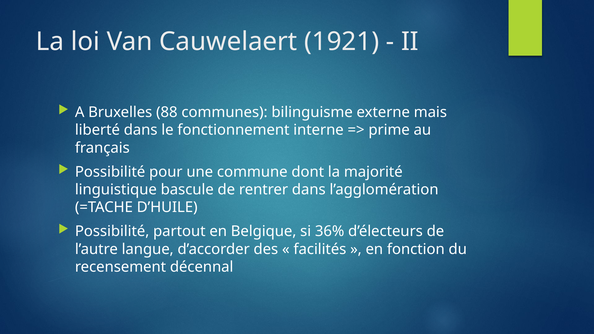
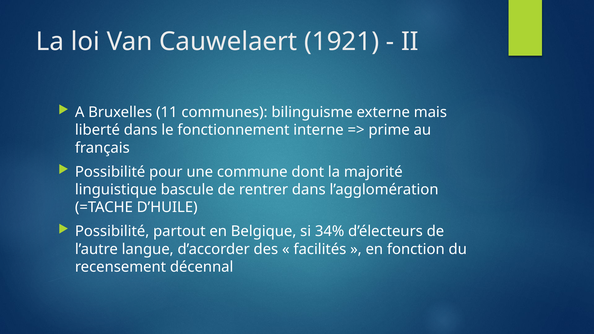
88: 88 -> 11 (167, 112)
36%: 36% -> 34% (330, 232)
